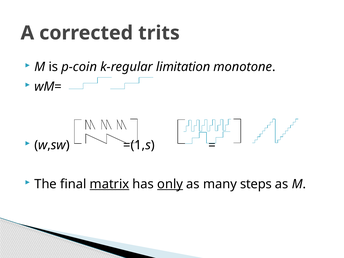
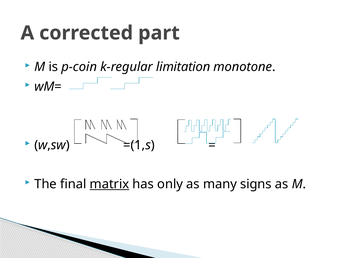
trits: trits -> part (159, 33)
only underline: present -> none (170, 184)
steps: steps -> signs (256, 184)
